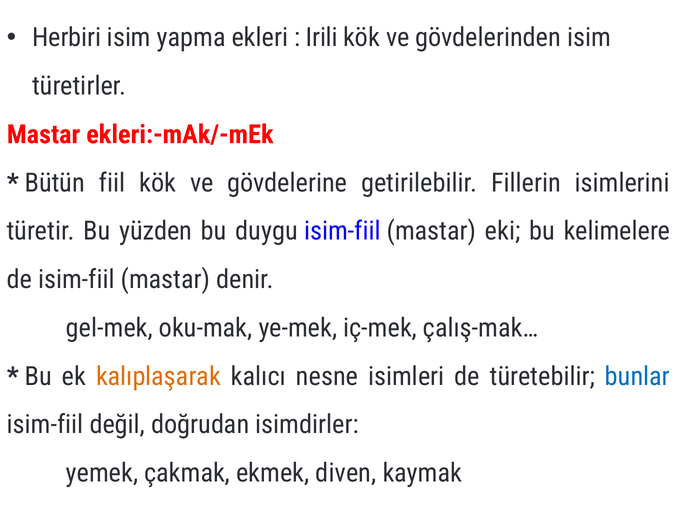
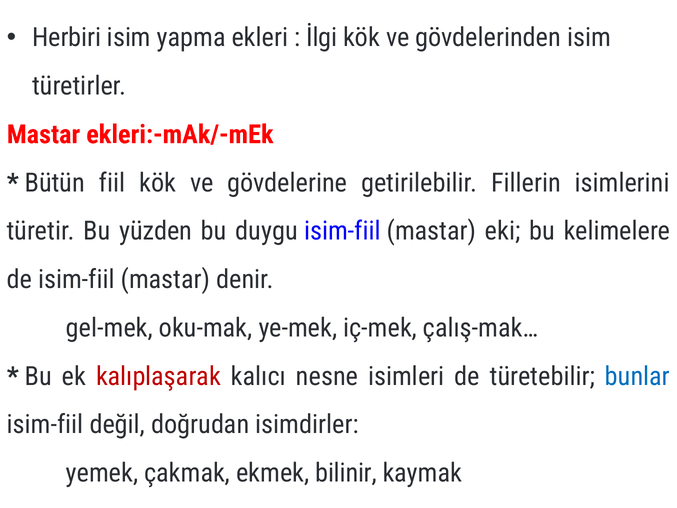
Irili: Irili -> İlgi (322, 38)
kalıplaşarak colour: orange -> red (158, 376)
diven: diven -> bilinir (346, 473)
